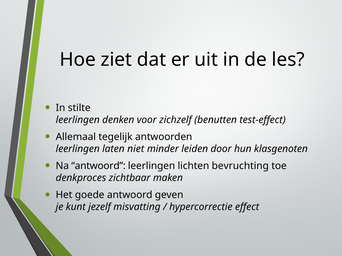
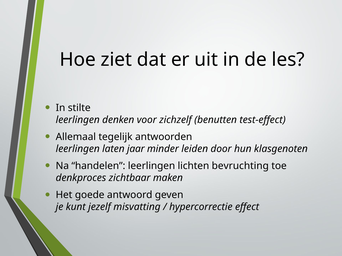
niet: niet -> jaar (136, 149)
Na antwoord: antwoord -> handelen (98, 166)
